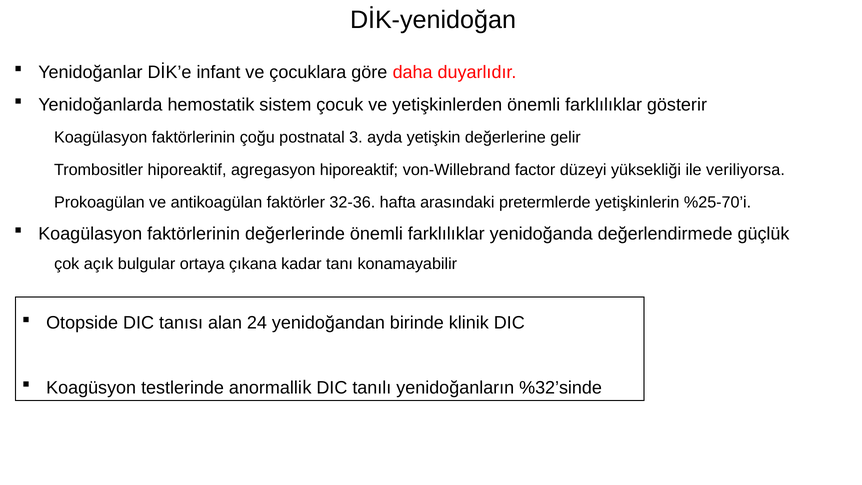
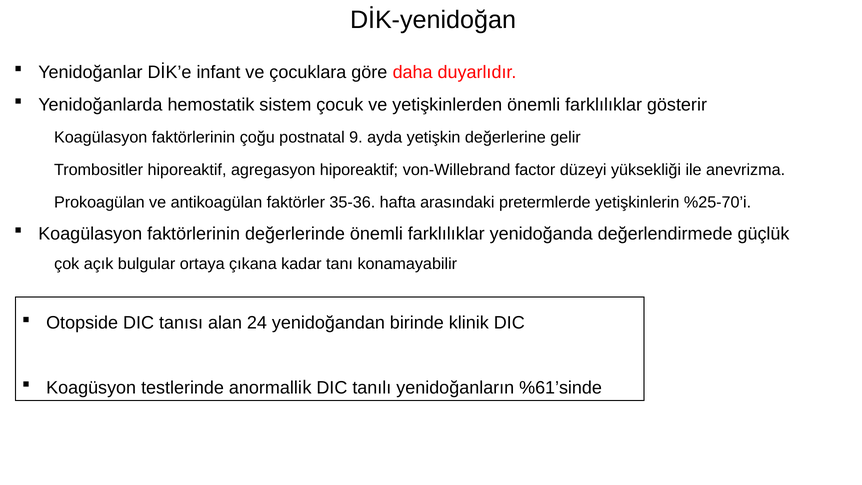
3: 3 -> 9 (356, 138)
veriliyorsa: veriliyorsa -> anevrizma (746, 170)
32-36: 32-36 -> 35-36 (352, 202)
%32’sinde: %32’sinde -> %61’sinde (561, 388)
